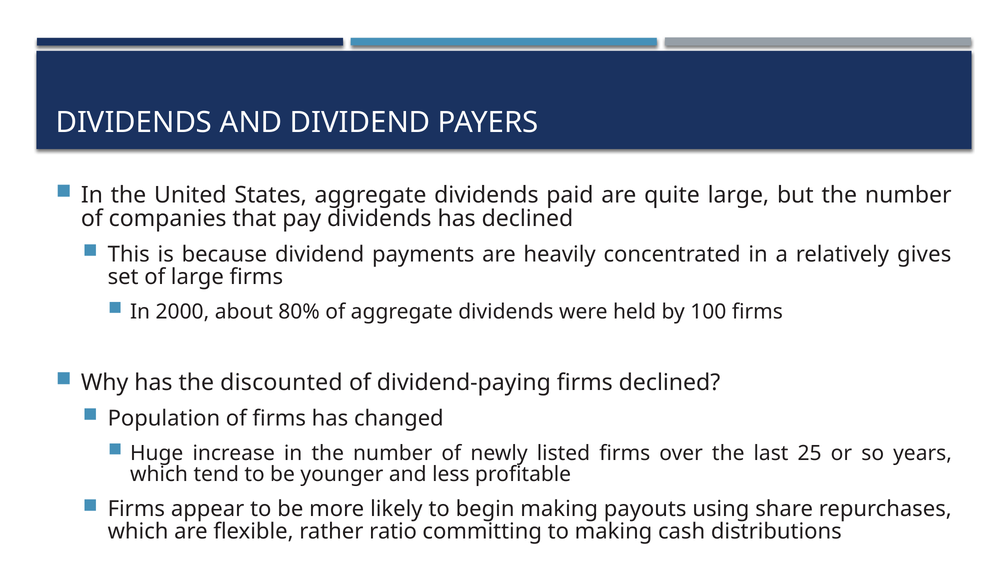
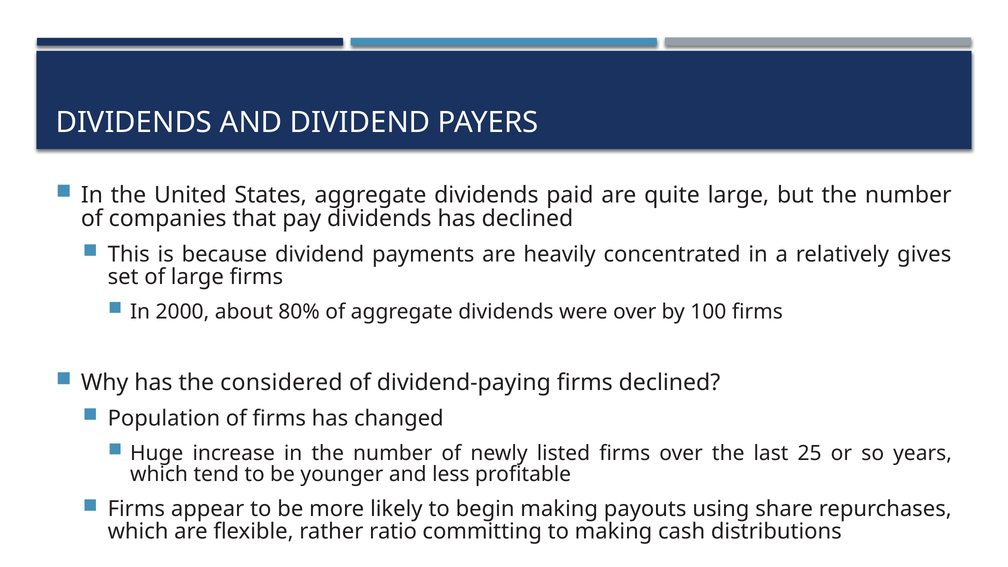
were held: held -> over (635, 312)
discounted: discounted -> considered (281, 383)
